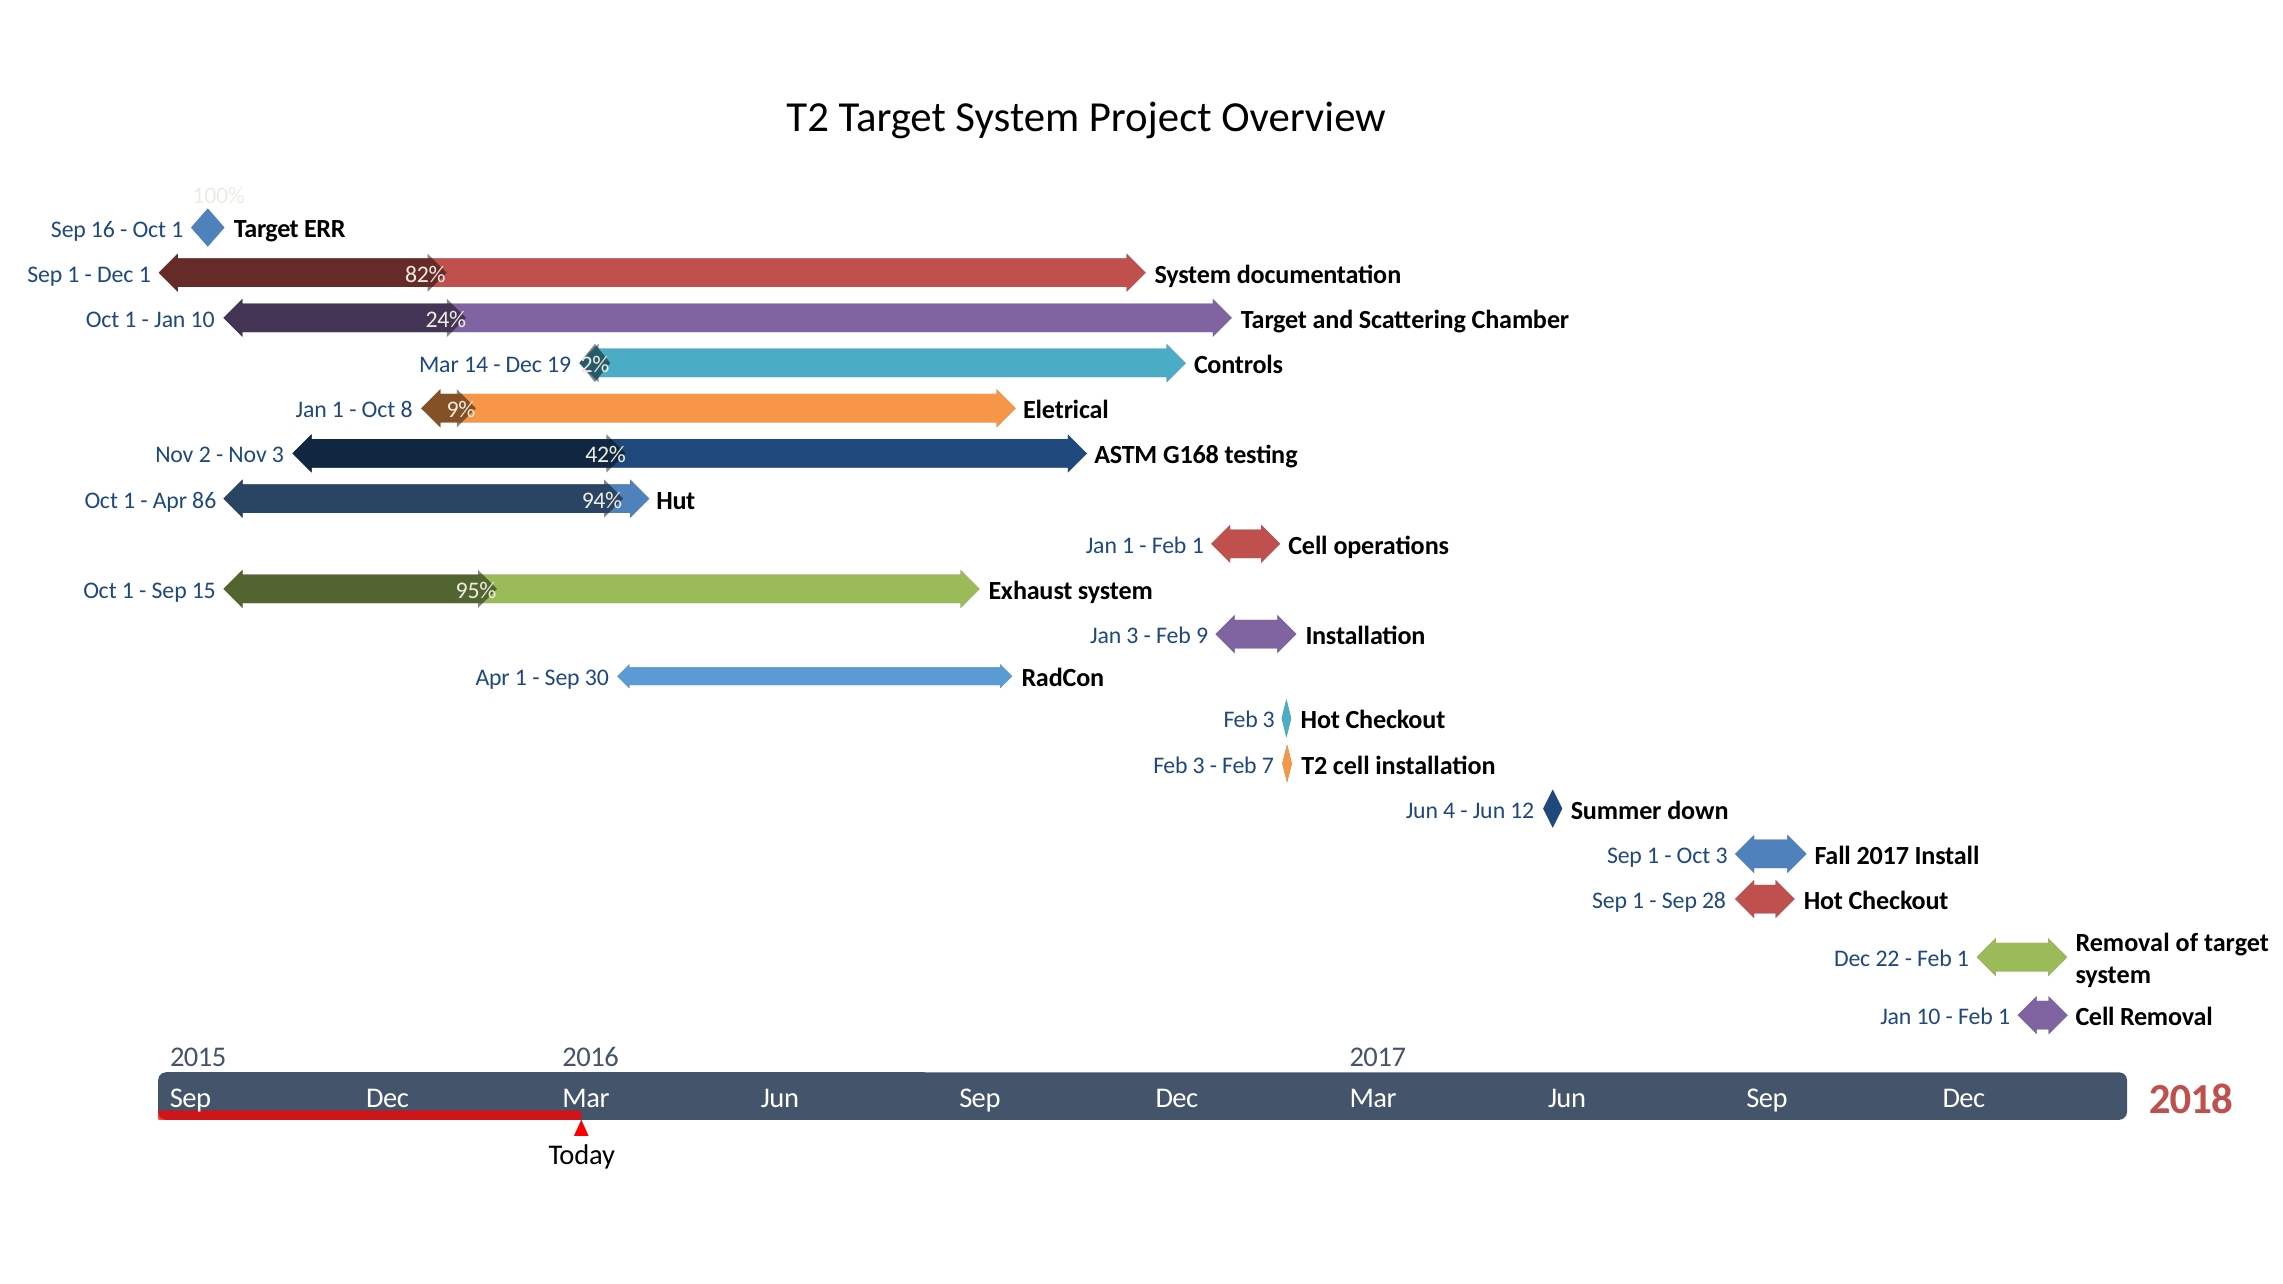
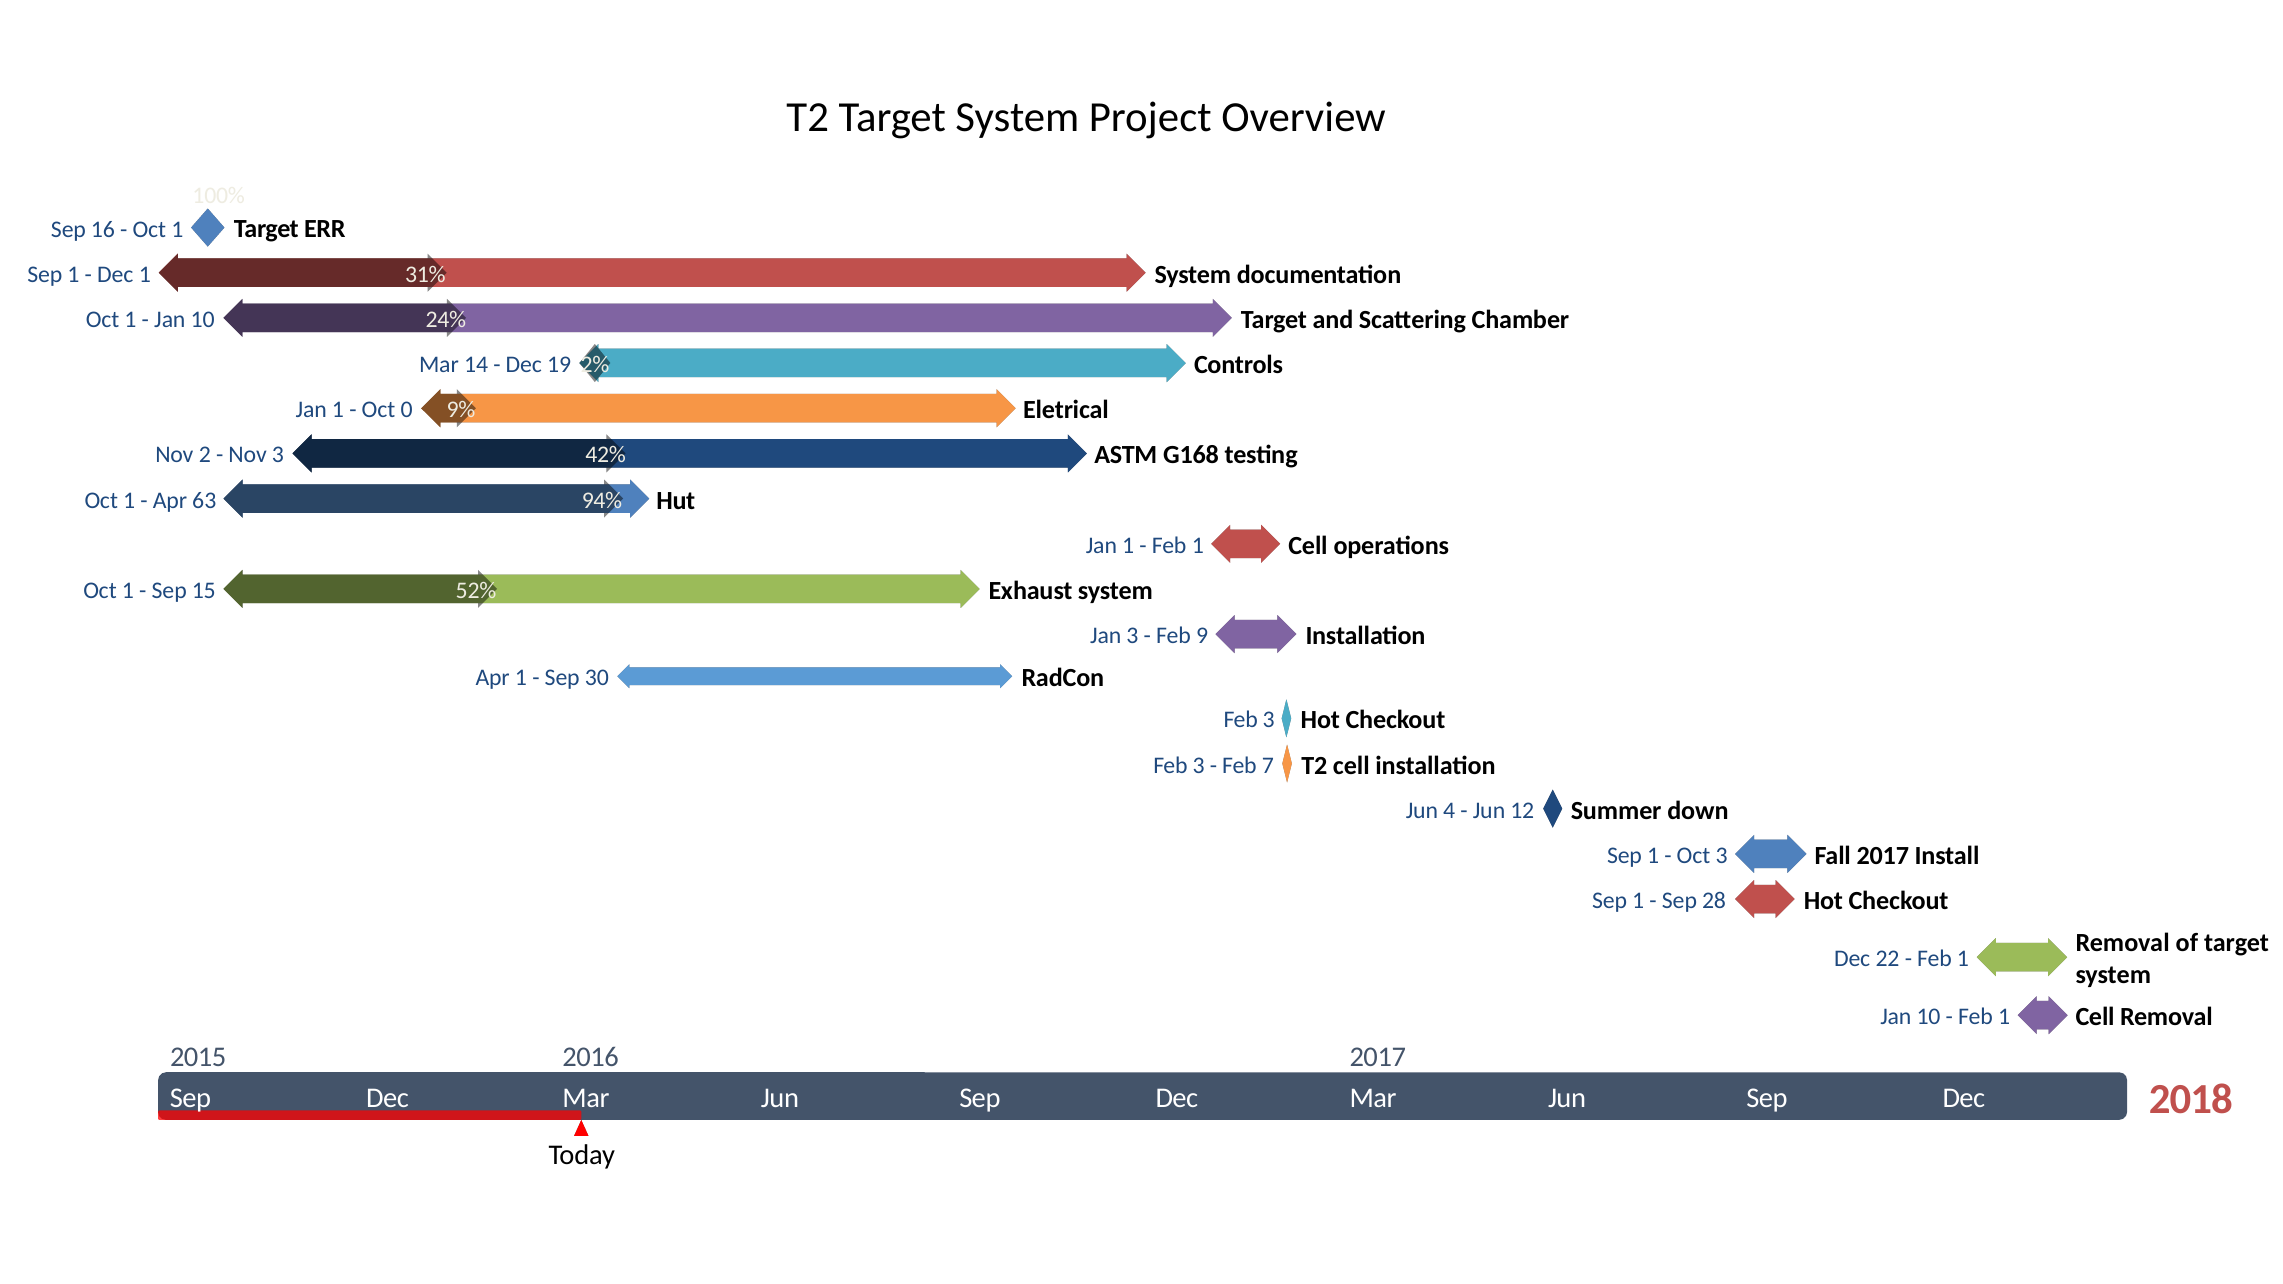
82%: 82% -> 31% (425, 274)
8: 8 -> 0 (407, 410)
86: 86 -> 63 (204, 500)
95%: 95% -> 52% (476, 591)
